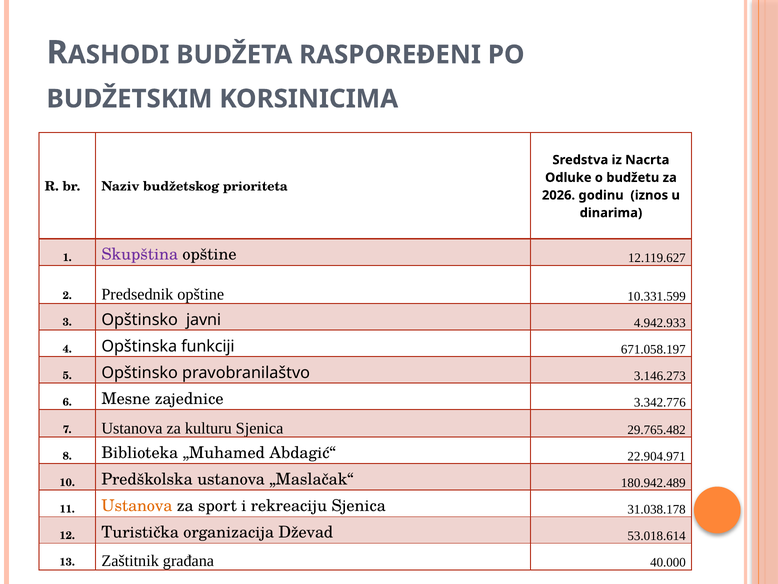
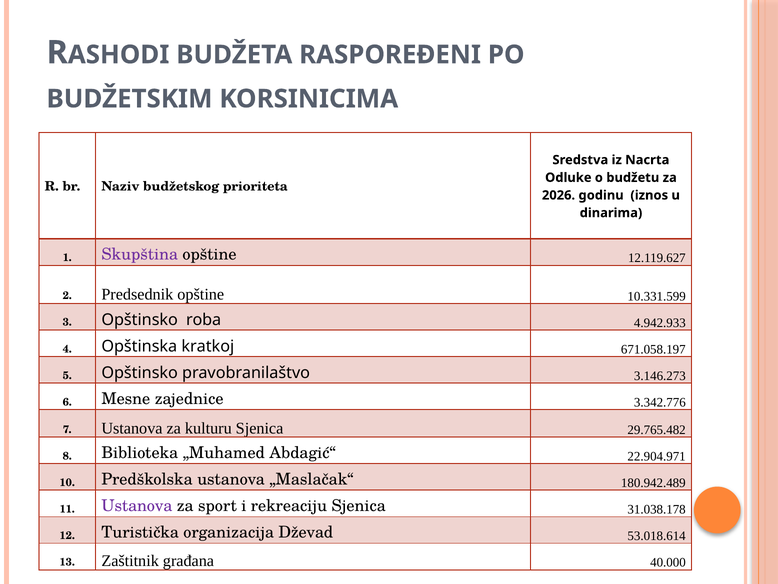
javni: javni -> roba (204, 320)
funkciji: funkciji -> kratkoj (208, 346)
Ustanova colour: orange -> purple (137, 505)
